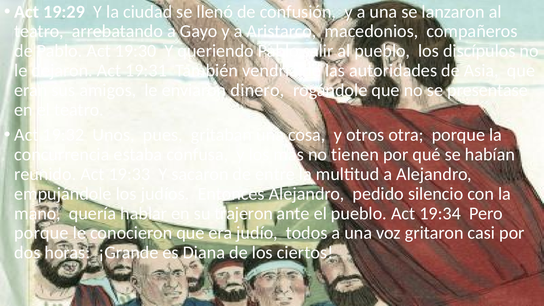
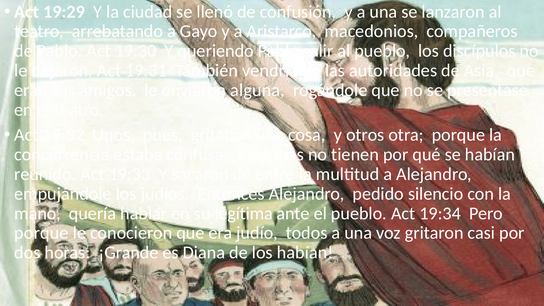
dinero: dinero -> alguna (258, 90)
trajeron: trajeron -> legítima (244, 213)
los ciertos: ciertos -> habían (305, 253)
